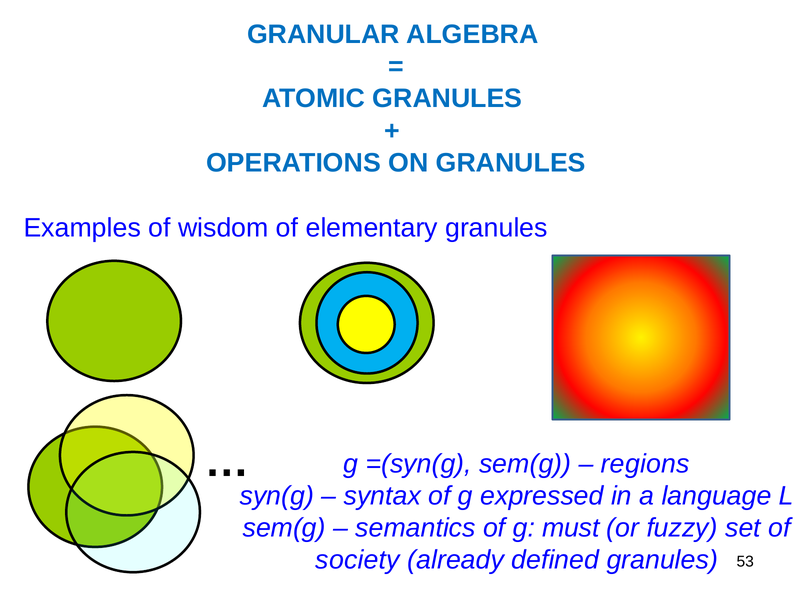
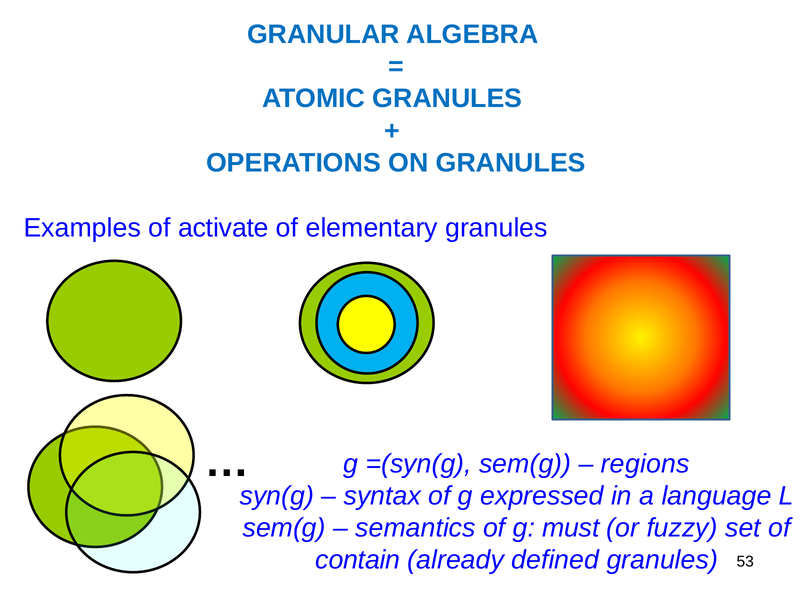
wisdom: wisdom -> activate (223, 228)
society: society -> contain (358, 561)
